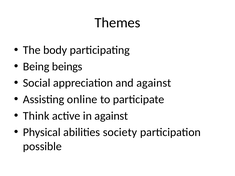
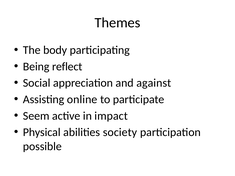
beings: beings -> reflect (67, 67)
Think: Think -> Seem (36, 116)
in against: against -> impact (111, 116)
